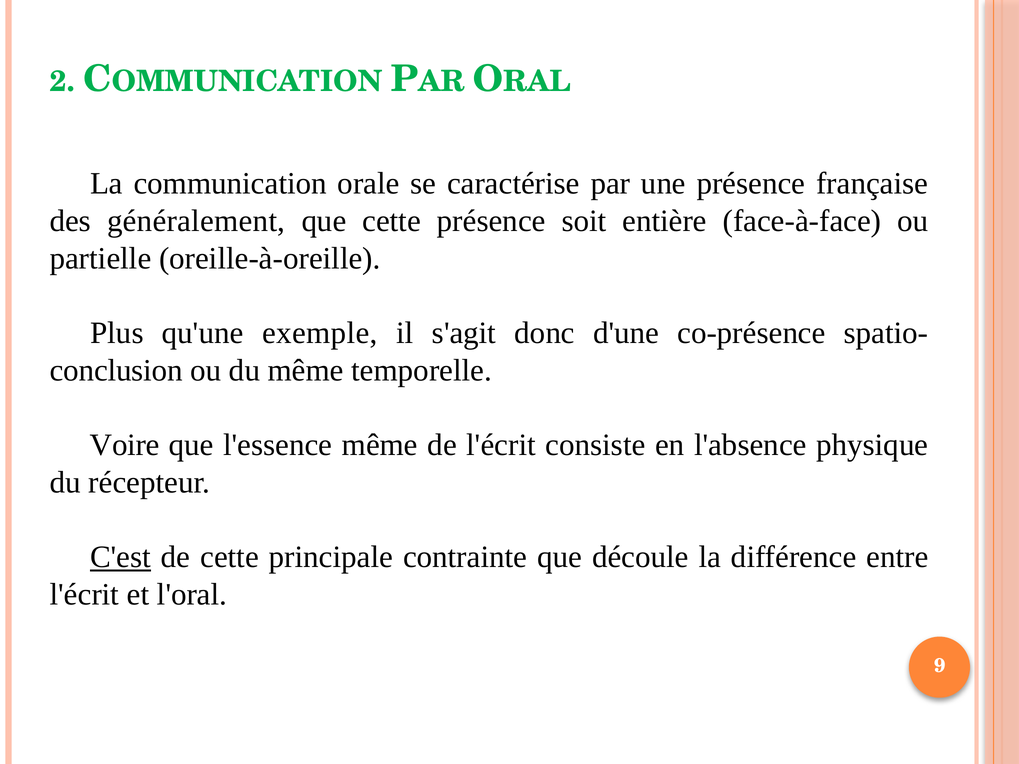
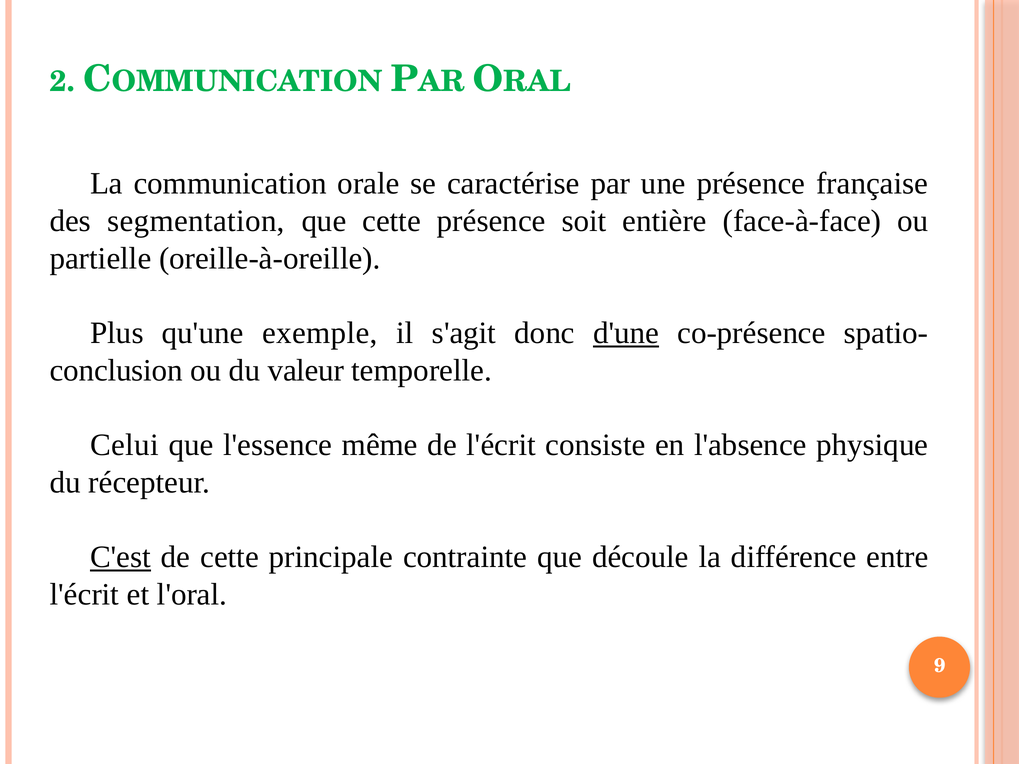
généralement: généralement -> segmentation (196, 221)
d'une underline: none -> present (626, 333)
du même: même -> valeur (306, 371)
Voire: Voire -> Celui (124, 445)
